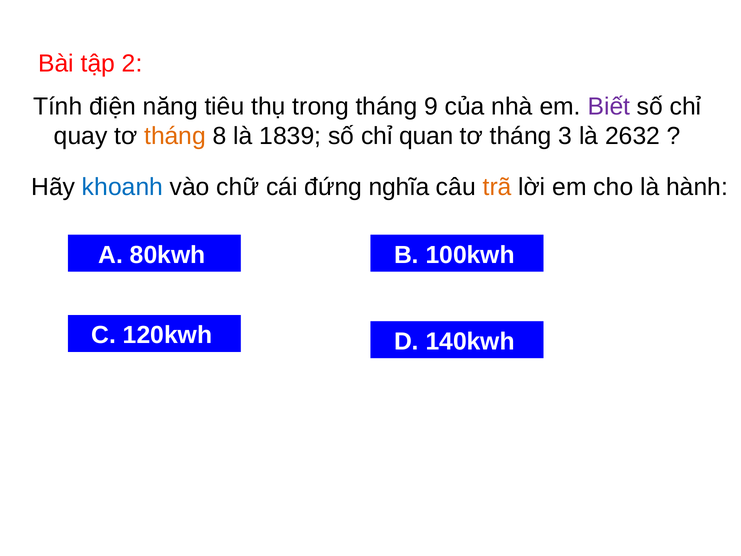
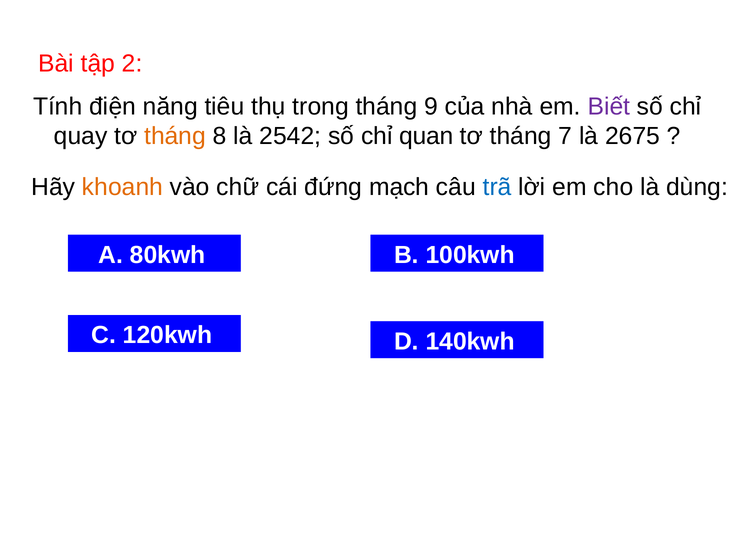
1839: 1839 -> 2542 (290, 136)
3: 3 -> 7 (565, 136)
2632: 2632 -> 2675 (633, 136)
khoanh colour: blue -> orange (123, 187)
nghĩa: nghĩa -> mạch (399, 187)
trã colour: orange -> blue (497, 187)
hành: hành -> dùng (697, 187)
